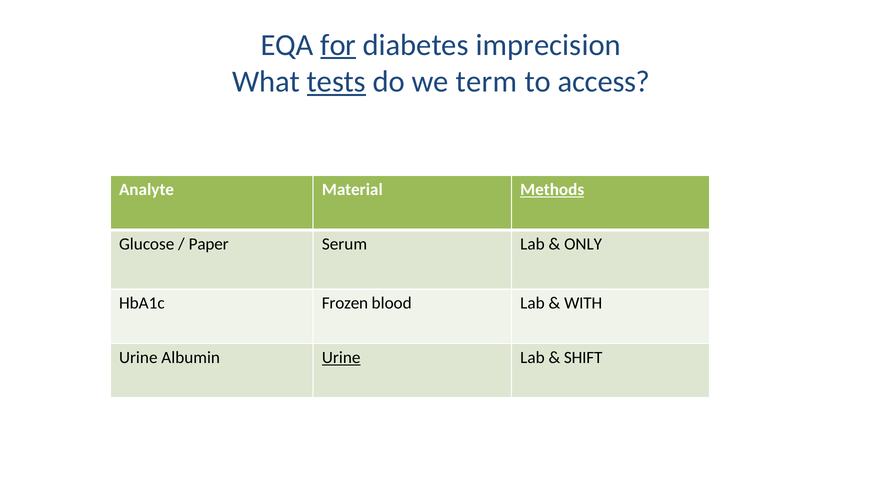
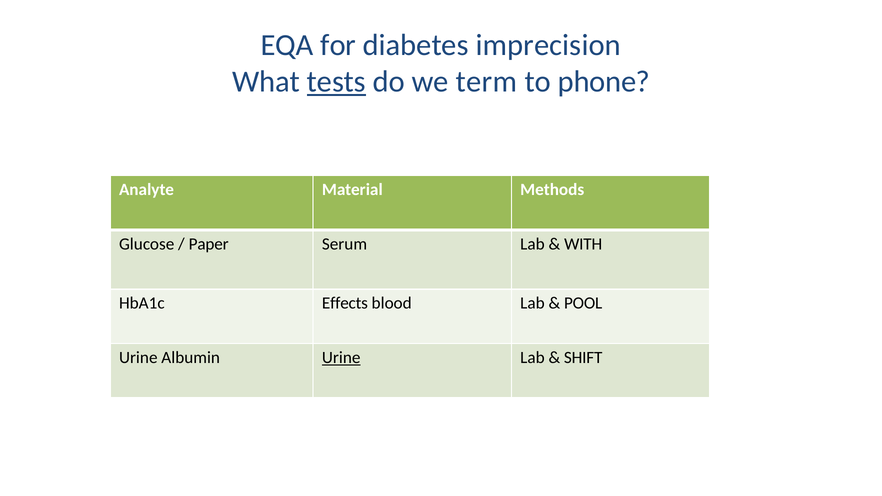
for underline: present -> none (338, 45)
access: access -> phone (604, 82)
Methods underline: present -> none (552, 190)
ONLY: ONLY -> WITH (583, 244)
Frozen: Frozen -> Effects (345, 303)
WITH: WITH -> POOL (583, 303)
